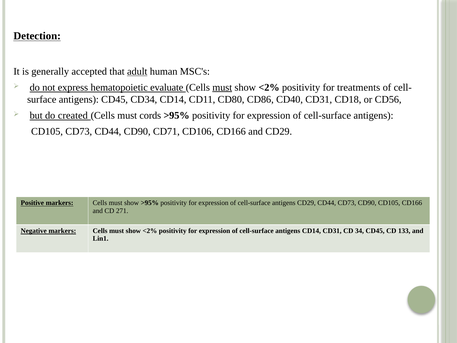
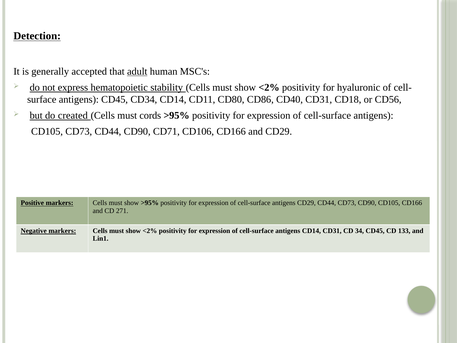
evaluate: evaluate -> stability (167, 87)
must underline: present -> none (222, 87)
treatments: treatments -> hyaluronic (359, 87)
